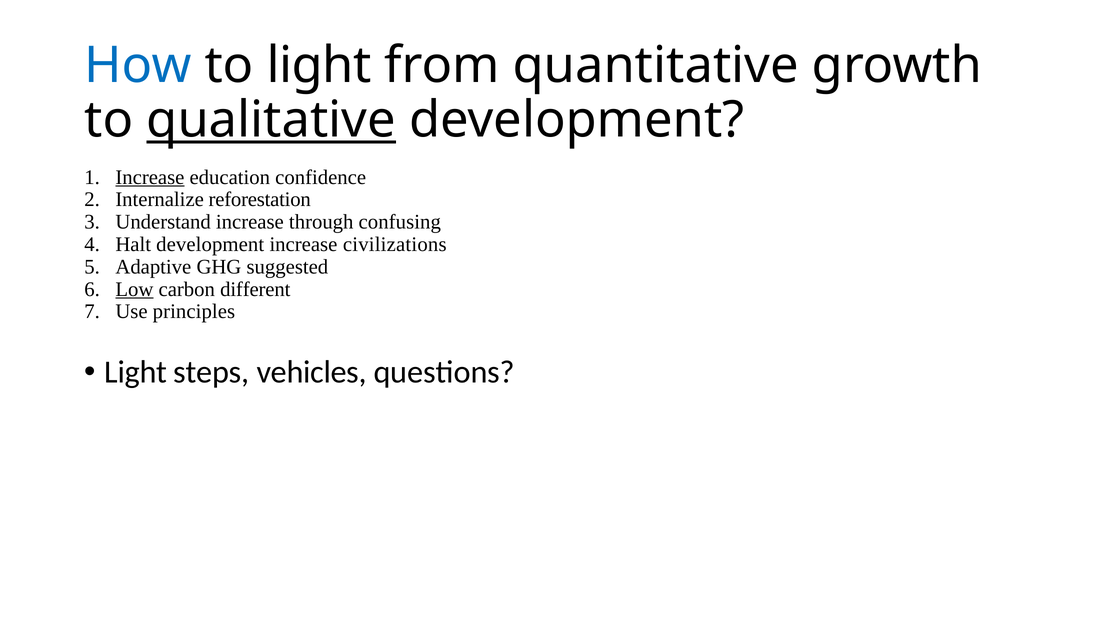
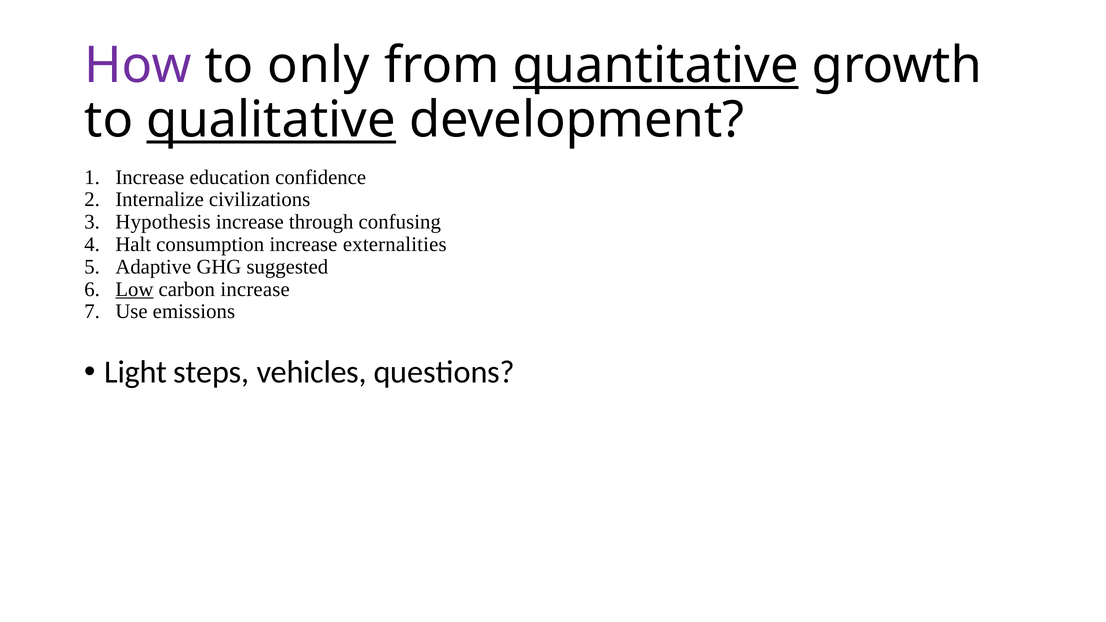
How colour: blue -> purple (138, 66)
to light: light -> only (319, 66)
quantitative underline: none -> present (656, 66)
Increase underline: present -> none (150, 177)
reforestation: reforestation -> civilizations (260, 200)
Understand: Understand -> Hypothesis (163, 222)
Halt development: development -> consumption (210, 244)
civilizations: civilizations -> externalities (395, 244)
carbon different: different -> increase (255, 289)
principles: principles -> emissions (194, 312)
